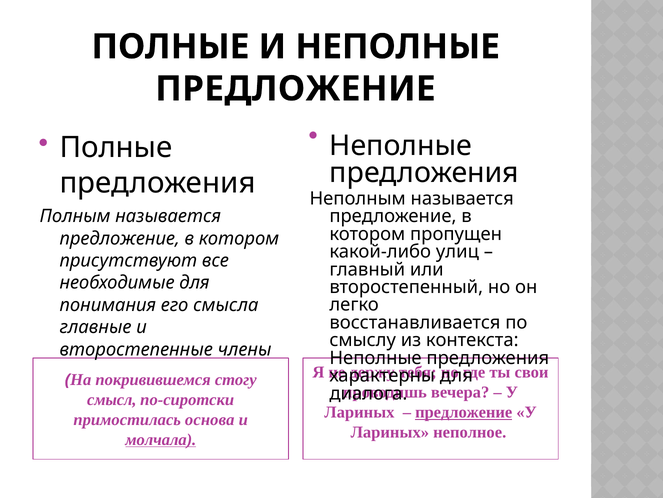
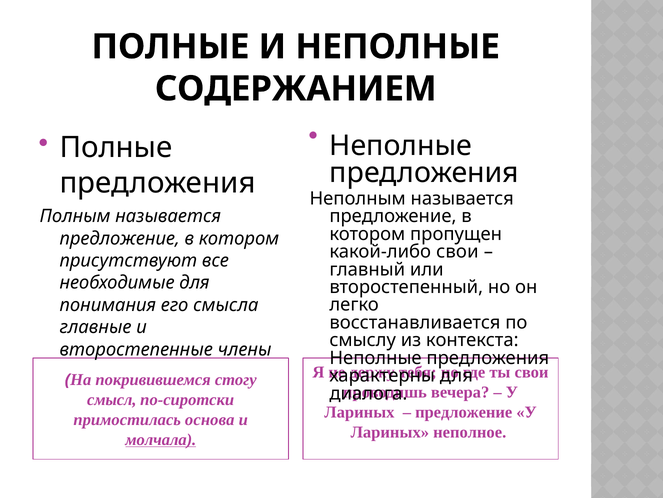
ПРЕДЛОЖЕНИЕ: ПРЕДЛОЖЕНИЕ -> СОДЕРЖАНИЕМ (296, 89)
какой-либо улиц: улиц -> свои (457, 251)
предложение underline: present -> none (464, 412)
